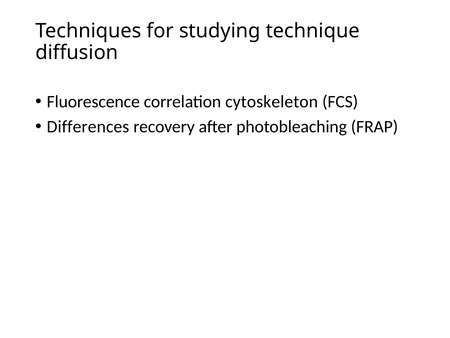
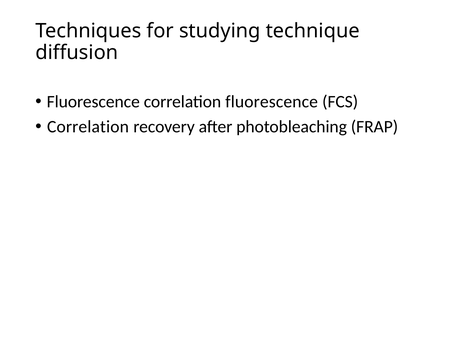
correlation cytoskeleton: cytoskeleton -> fluorescence (272, 101)
Differences: Differences -> Correlation (88, 127)
